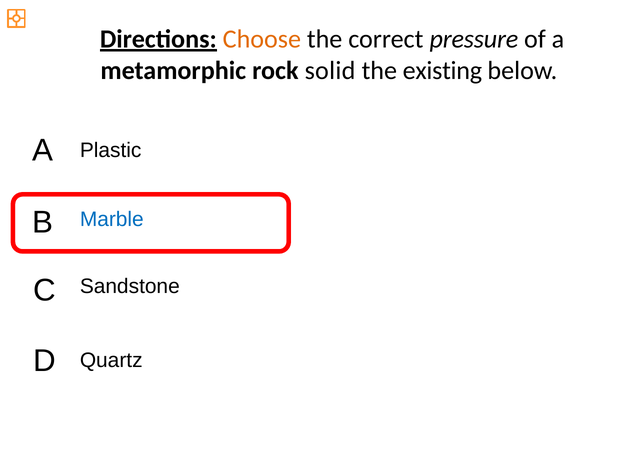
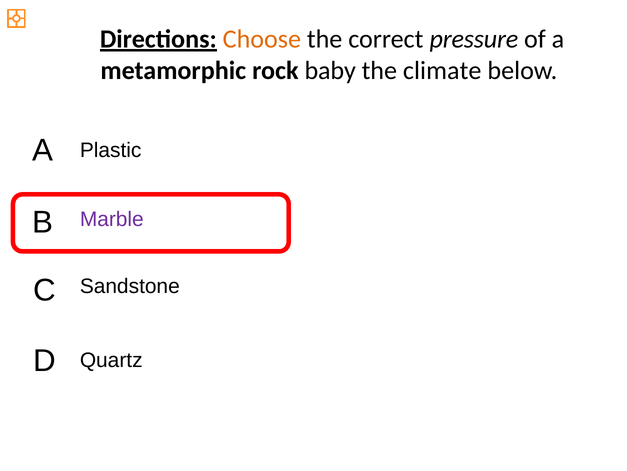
solid: solid -> baby (330, 70)
existing: existing -> climate (442, 70)
Marble colour: blue -> purple (112, 219)
